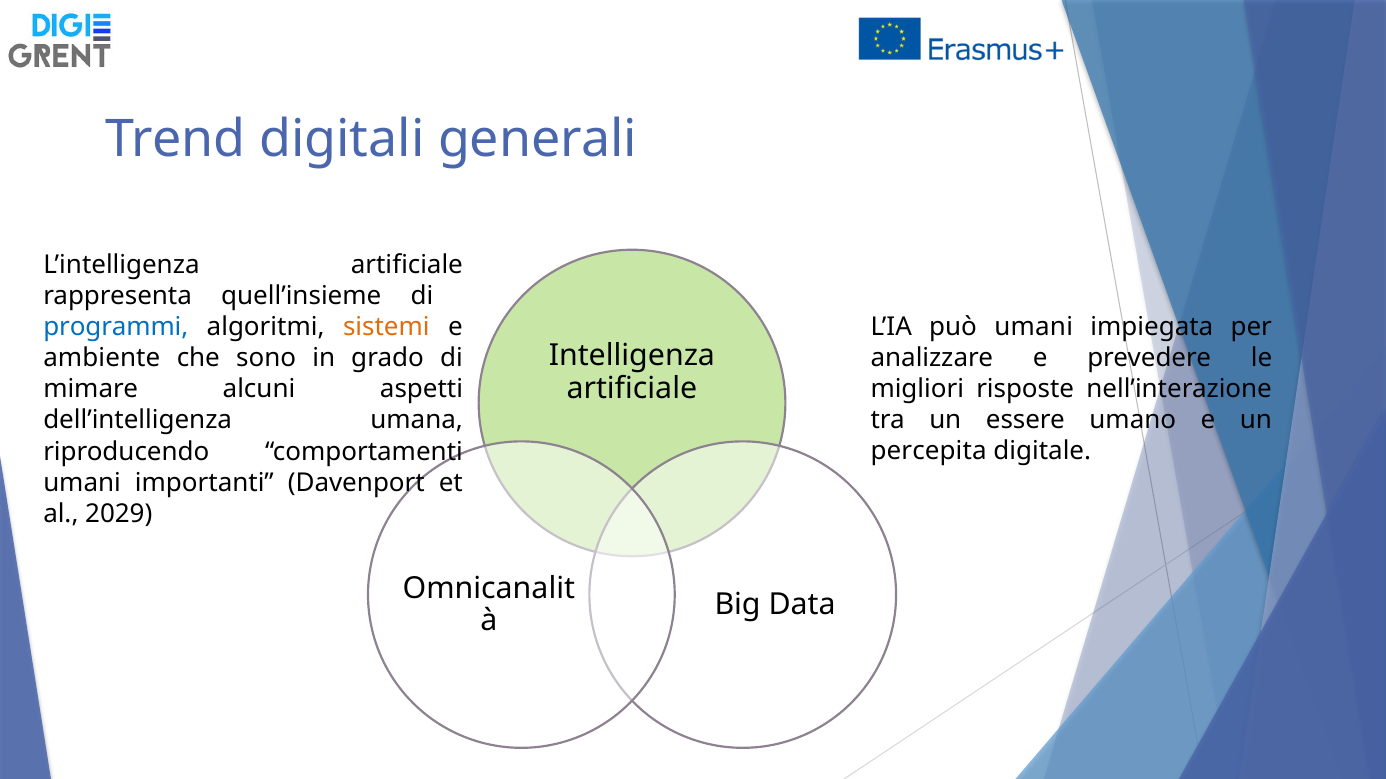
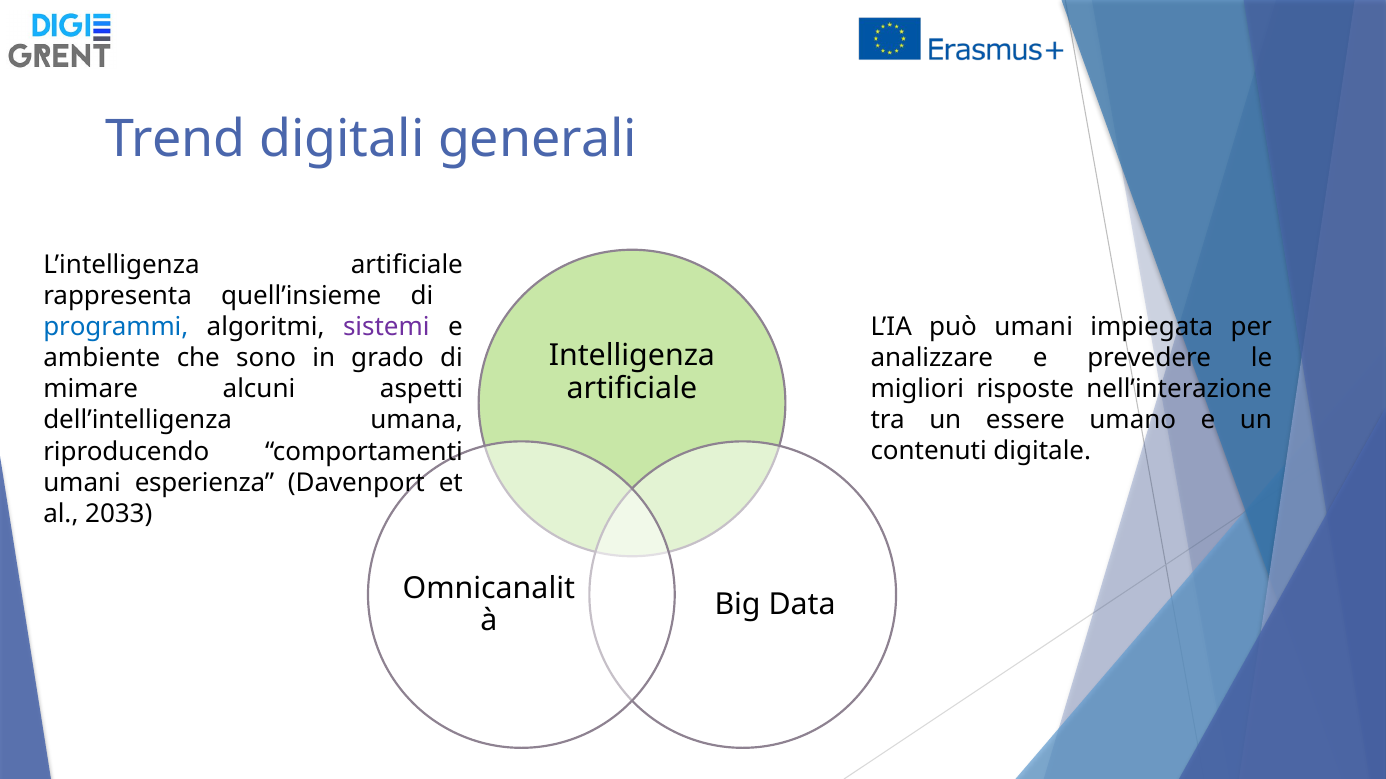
sistemi colour: orange -> purple (386, 327)
percepita: percepita -> contenuti (929, 452)
importanti: importanti -> esperienza (204, 483)
2029: 2029 -> 2033 (119, 514)
